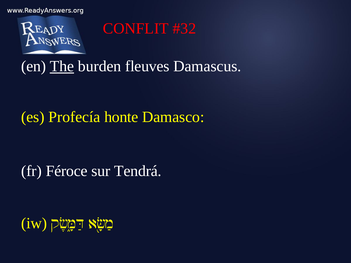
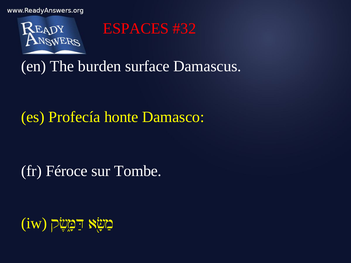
CONFLIT: CONFLIT -> ESPACES (136, 29)
The underline: present -> none (62, 66)
fleuves: fleuves -> surface (147, 66)
Tendrá: Tendrá -> Tombe (138, 171)
